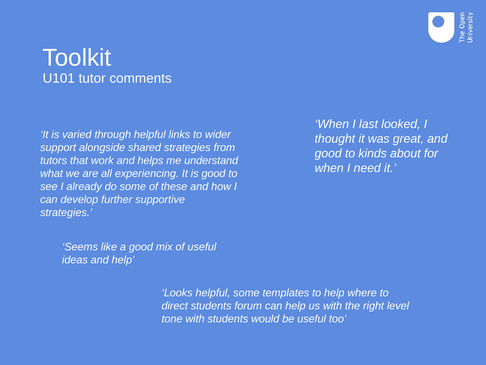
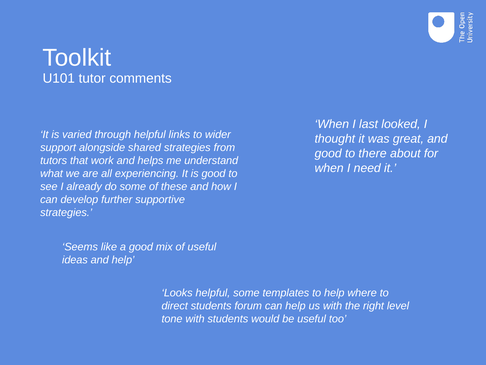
kinds: kinds -> there (373, 153)
